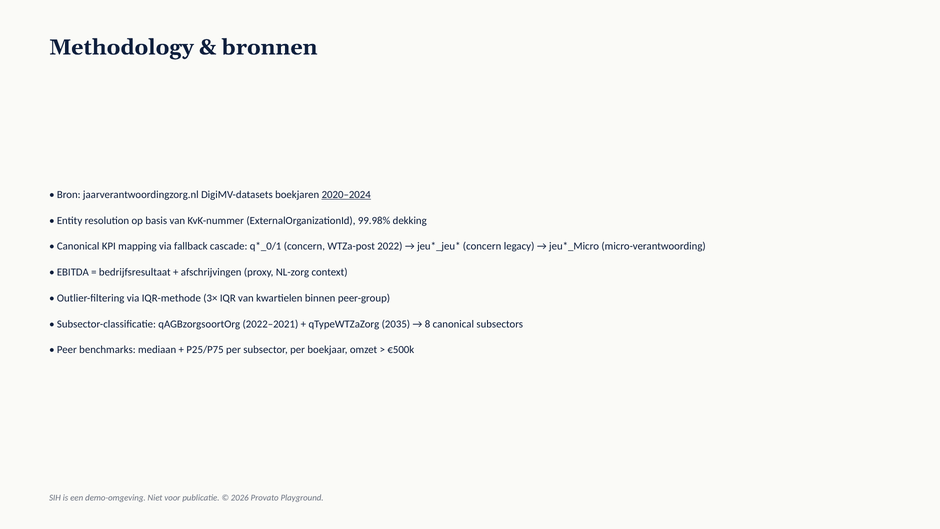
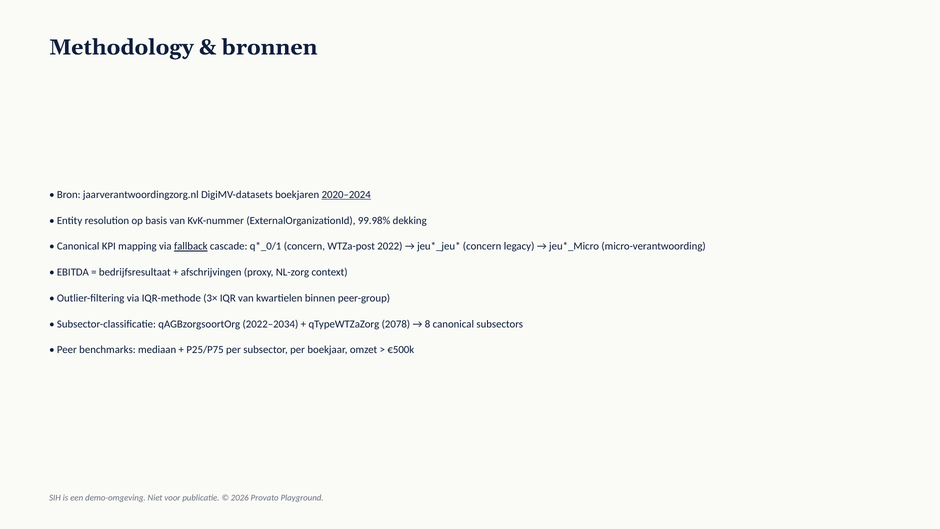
fallback underline: none -> present (191, 246)
2022–2021: 2022–2021 -> 2022–2034 (270, 324)
2035: 2035 -> 2078 (396, 324)
